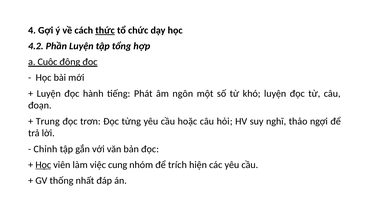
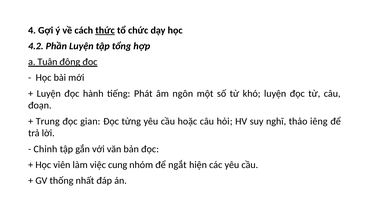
Cuộc: Cuộc -> Tuân (47, 62)
trơn: trơn -> gian (90, 122)
ngợi: ngợi -> iêng (319, 122)
Học underline: present -> none (43, 165)
trích: trích -> ngắt (177, 165)
